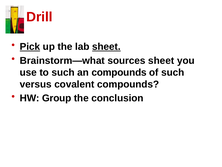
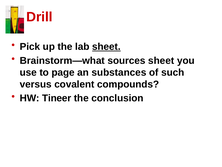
Pick underline: present -> none (30, 47)
to such: such -> page (63, 72)
an compounds: compounds -> substances (119, 72)
Group: Group -> Tineer (57, 98)
